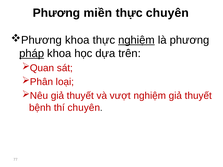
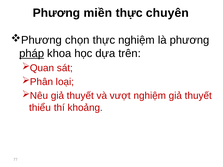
Phương khoa: khoa -> chọn (77, 40)
nghiệm underline: present -> none (136, 40)
bệnh: bệnh -> thiểu (40, 108)
thí chuyên: chuyên -> khoảng (84, 108)
